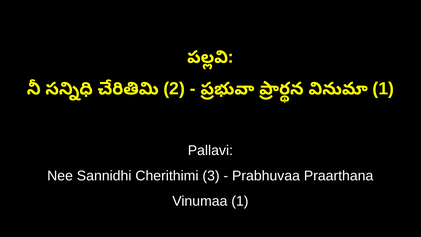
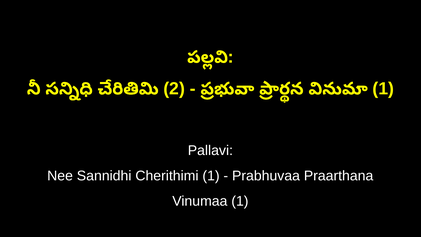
Cherithimi 3: 3 -> 1 (211, 176)
